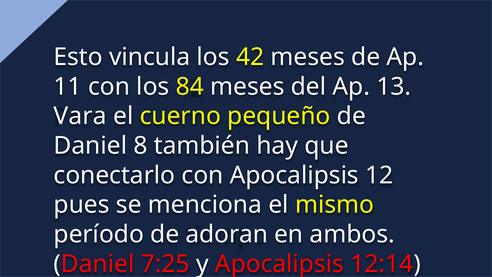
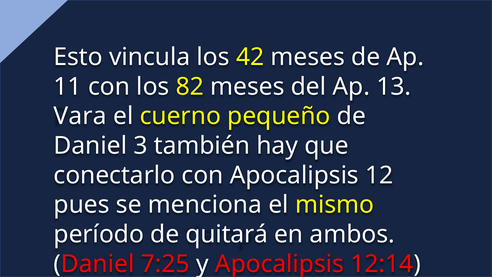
84: 84 -> 82 (190, 87)
8: 8 -> 3 (140, 146)
adoran: adoran -> quitará (227, 234)
